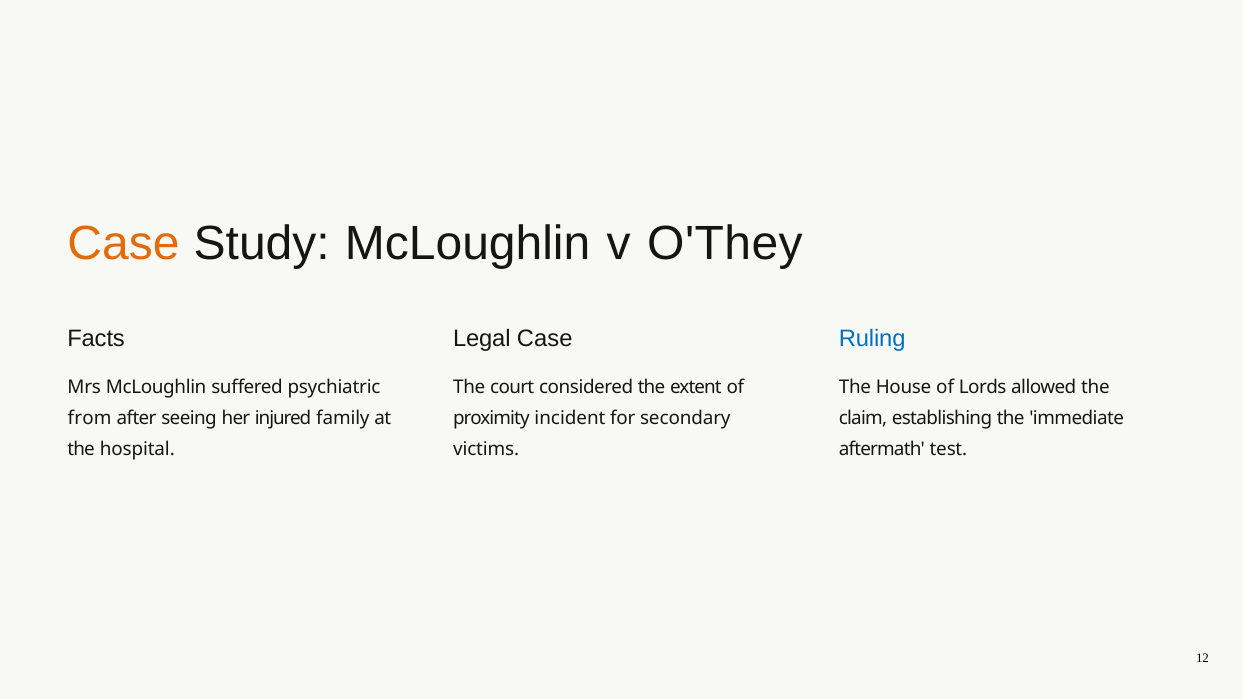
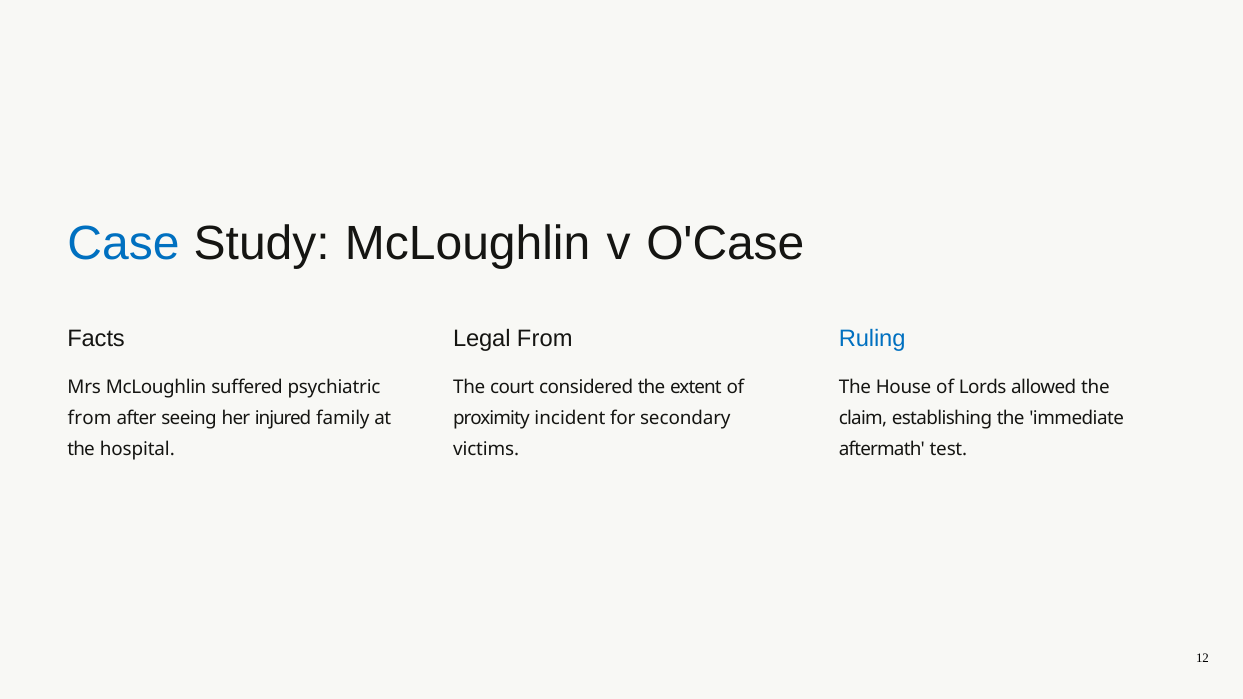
Case colour: orange -> blue (123, 244)
O'They: O'They -> O'Case (725, 244)
Legal Case: Case -> From (545, 338)
